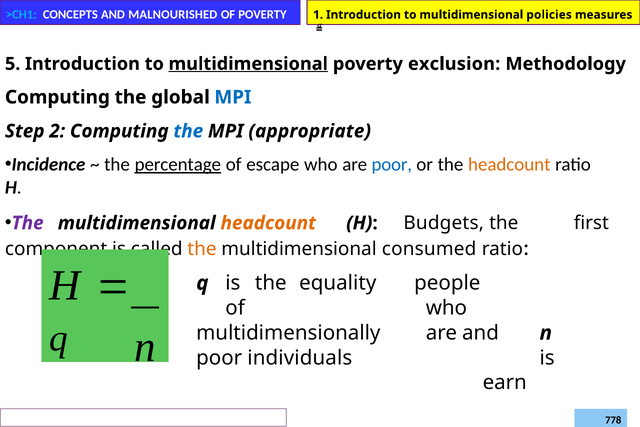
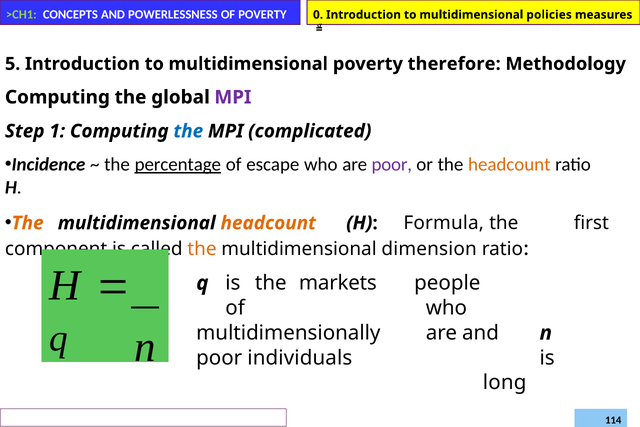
>CH1 colour: light blue -> light green (21, 14)
MALNOURISHED: MALNOURISHED -> POWERLESSNESS (173, 14)
1: 1 -> 0 (318, 15)
multidimensional underline: present -> none (248, 64)
exclusion: exclusion -> therefore (454, 64)
MPI colour: blue -> purple (233, 97)
2: 2 -> 1 (57, 131)
appropriate: appropriate -> complicated (310, 131)
poor colour: blue -> purple (392, 164)
The colour: purple -> orange (28, 223)
Budgets: Budgets -> Formula (444, 223)
consumed: consumed -> dimension (429, 249)
equality: equality -> markets (338, 283)
earn: earn -> long (505, 382)
778: 778 -> 114 (613, 420)
